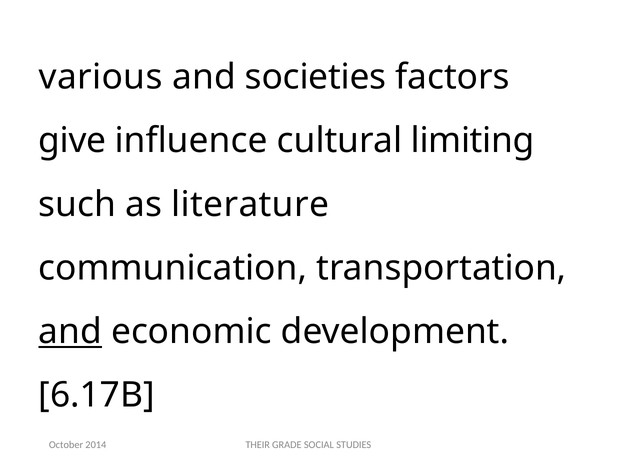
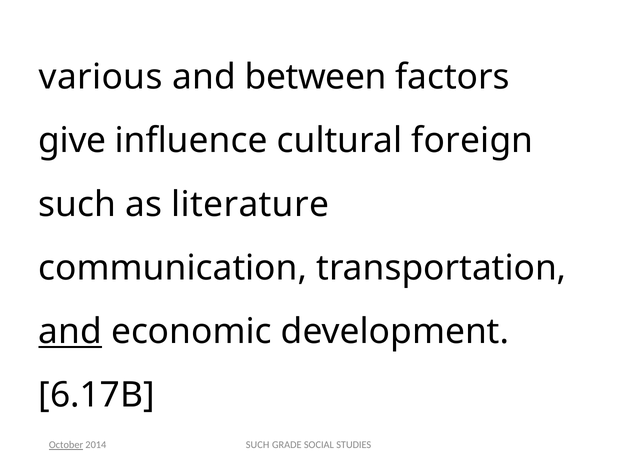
societies: societies -> between (316, 77)
limiting: limiting -> foreign (472, 141)
THEIR: THEIR -> SUCH (258, 445)
October underline: none -> present (66, 445)
